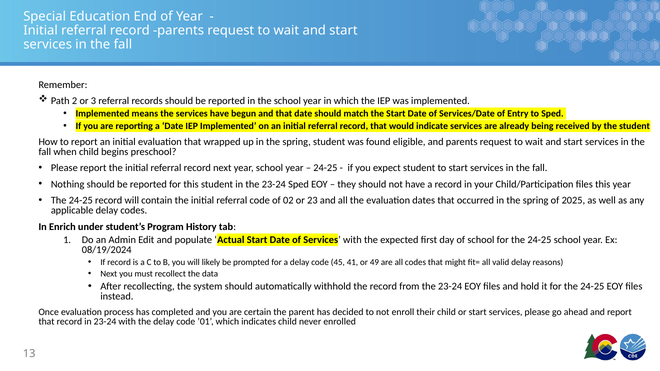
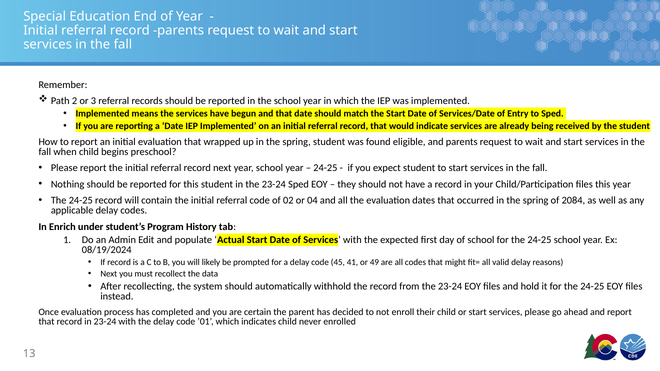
23: 23 -> 04 (312, 201)
2025: 2025 -> 2084 (573, 201)
